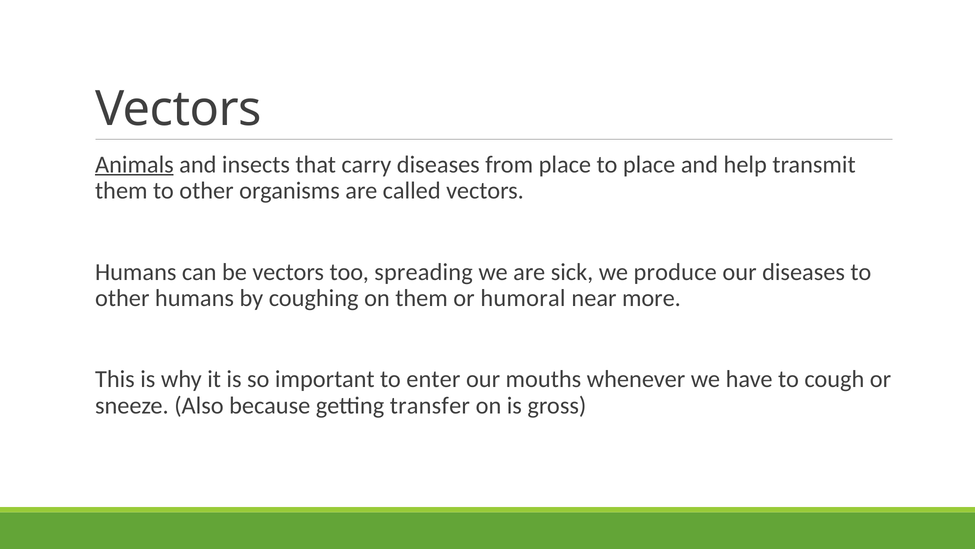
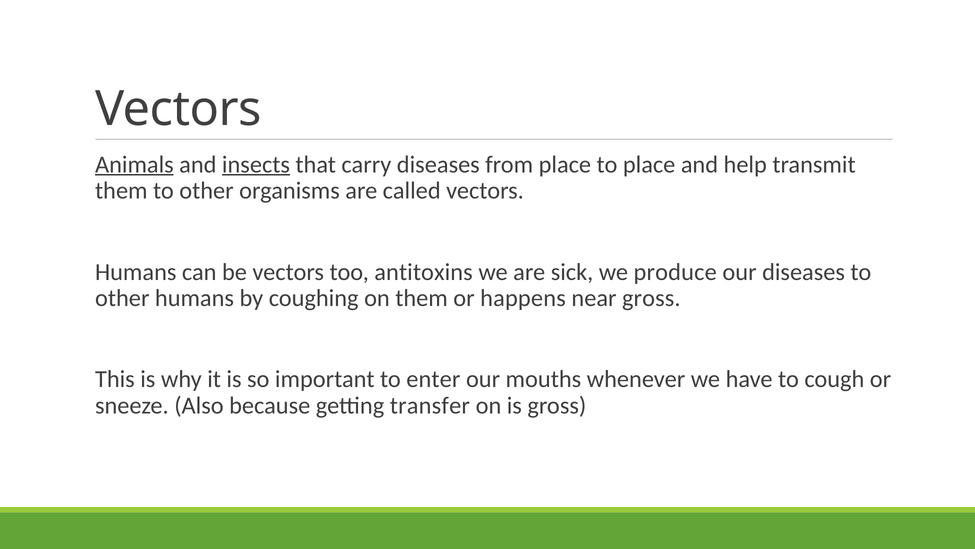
insects underline: none -> present (256, 164)
spreading: spreading -> antitoxins (424, 272)
humoral: humoral -> happens (523, 298)
near more: more -> gross (651, 298)
